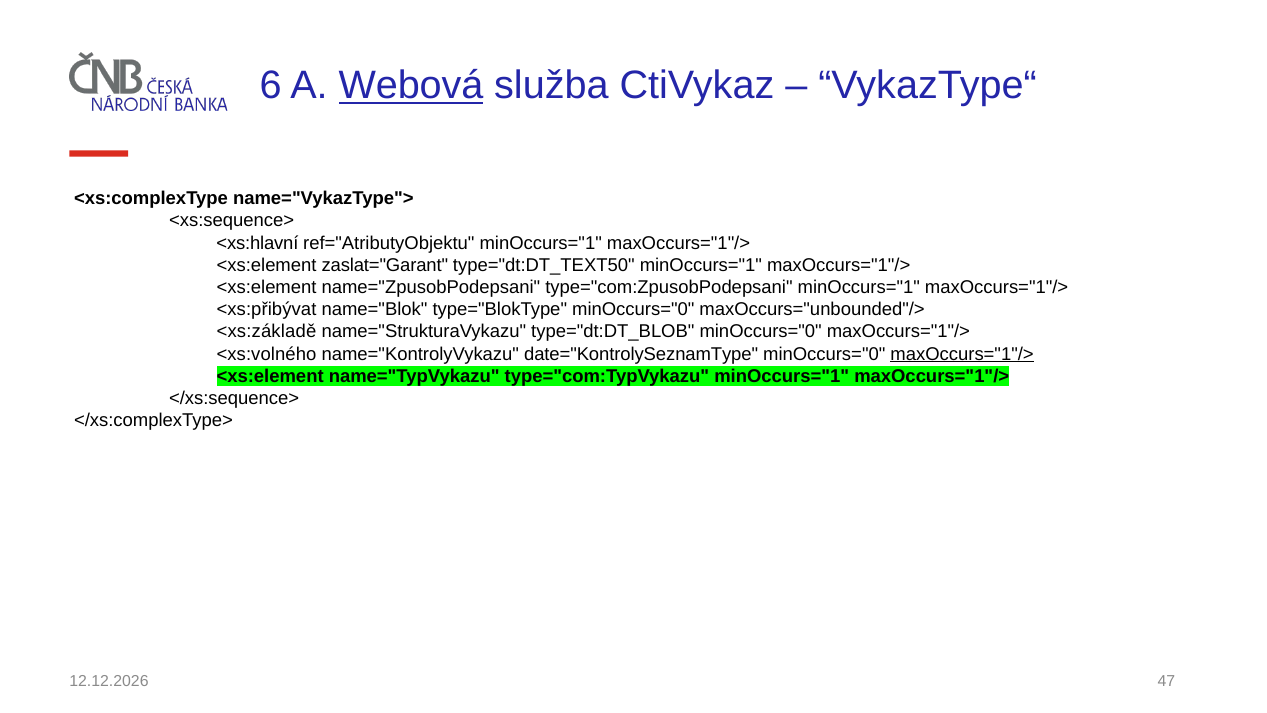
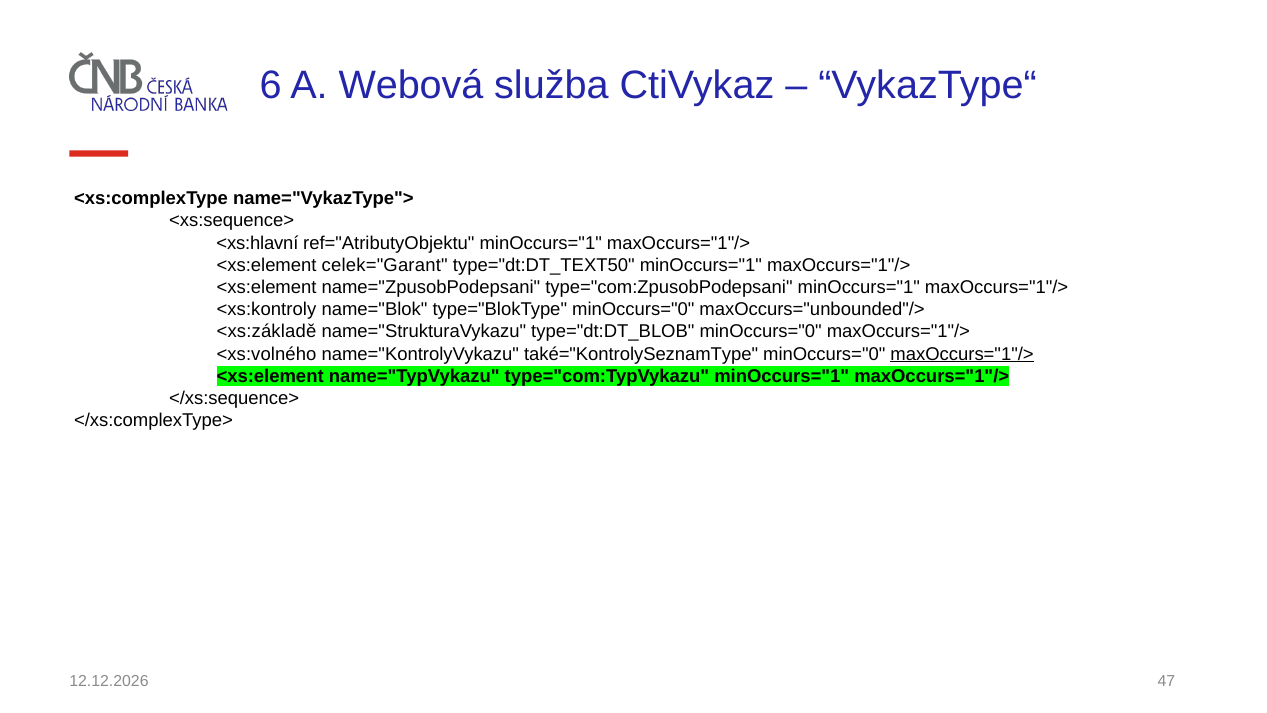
Webová underline: present -> none (411, 86)
zaslat="Garant: zaslat="Garant -> celek="Garant (385, 265)
<xs:přibývat: <xs:přibývat -> <xs:kontroly (266, 309)
date="KontrolySeznamType: date="KontrolySeznamType -> také="KontrolySeznamType (641, 354)
